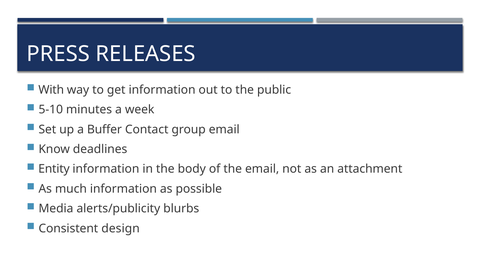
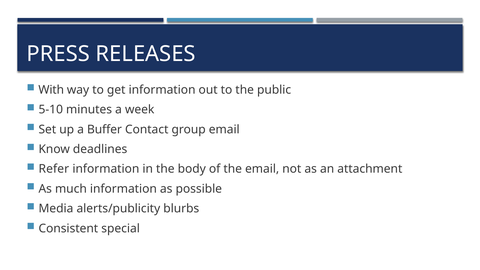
Entity: Entity -> Refer (54, 169)
design: design -> special (121, 228)
